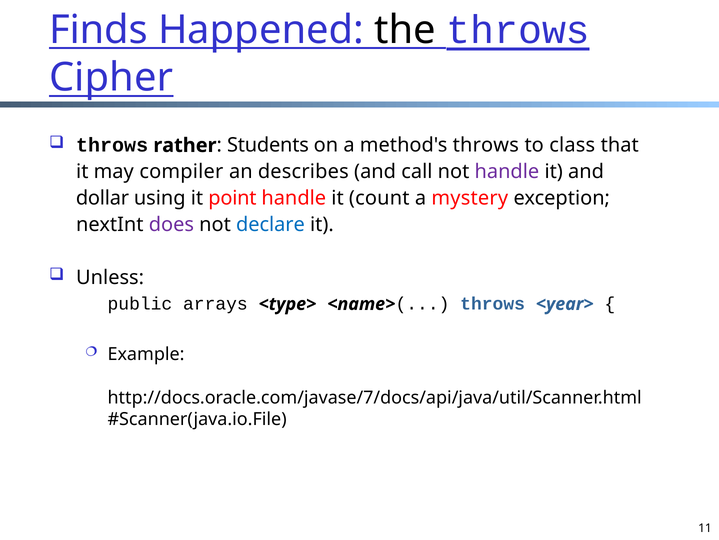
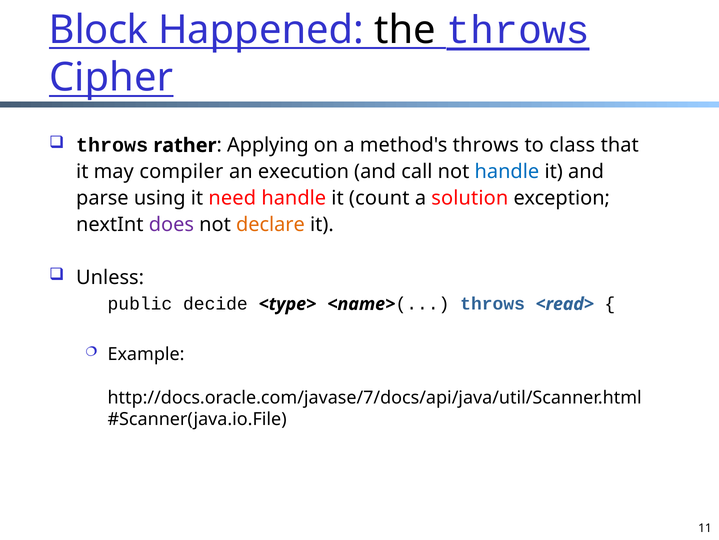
Finds: Finds -> Block (99, 30)
Students: Students -> Applying (268, 145)
describes: describes -> execution (303, 172)
handle colour: purple -> blue (507, 172)
dollar: dollar -> parse (102, 198)
point: point -> need (232, 198)
mystery: mystery -> solution (470, 198)
declare colour: blue -> orange (270, 224)
arrays: arrays -> decide (215, 304)
<year>: <year> -> <read> (565, 304)
